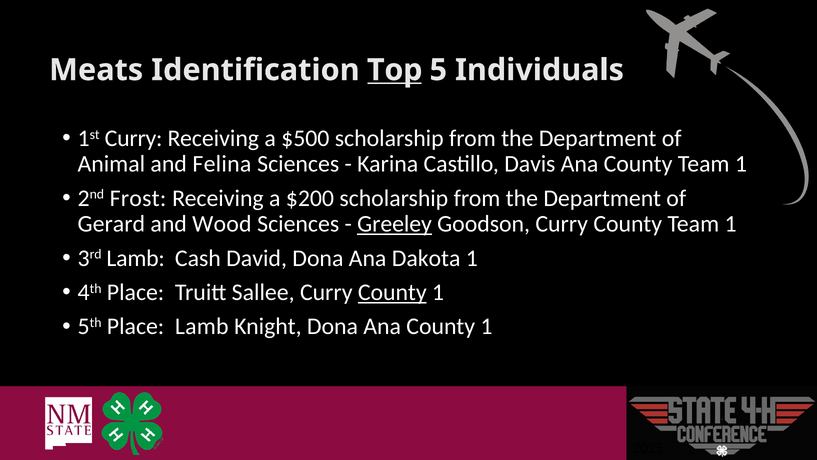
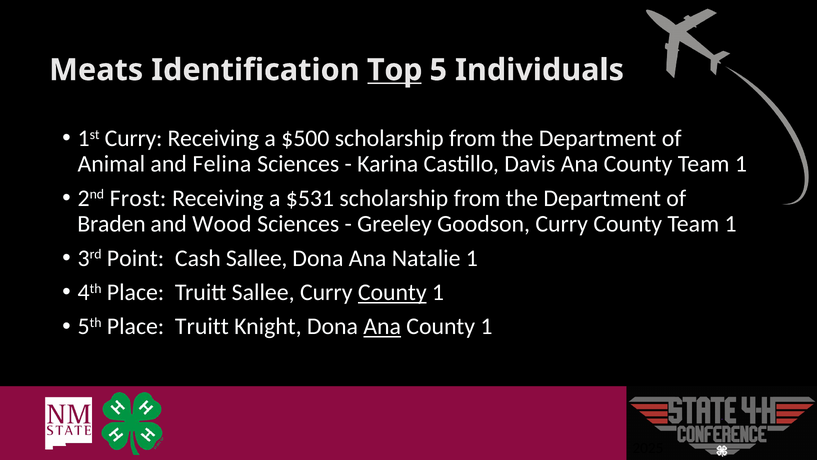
$200: $200 -> $531 (310, 198)
Gerard: Gerard -> Braden (111, 224)
Greeley underline: present -> none (395, 224)
3rd Lamb: Lamb -> Point (136, 258)
Cash David: David -> Sallee (257, 258)
Dakota: Dakota -> Natalie (426, 258)
5th Place Lamb: Lamb -> Truitt (202, 326)
Ana underline: none -> present (382, 326)
